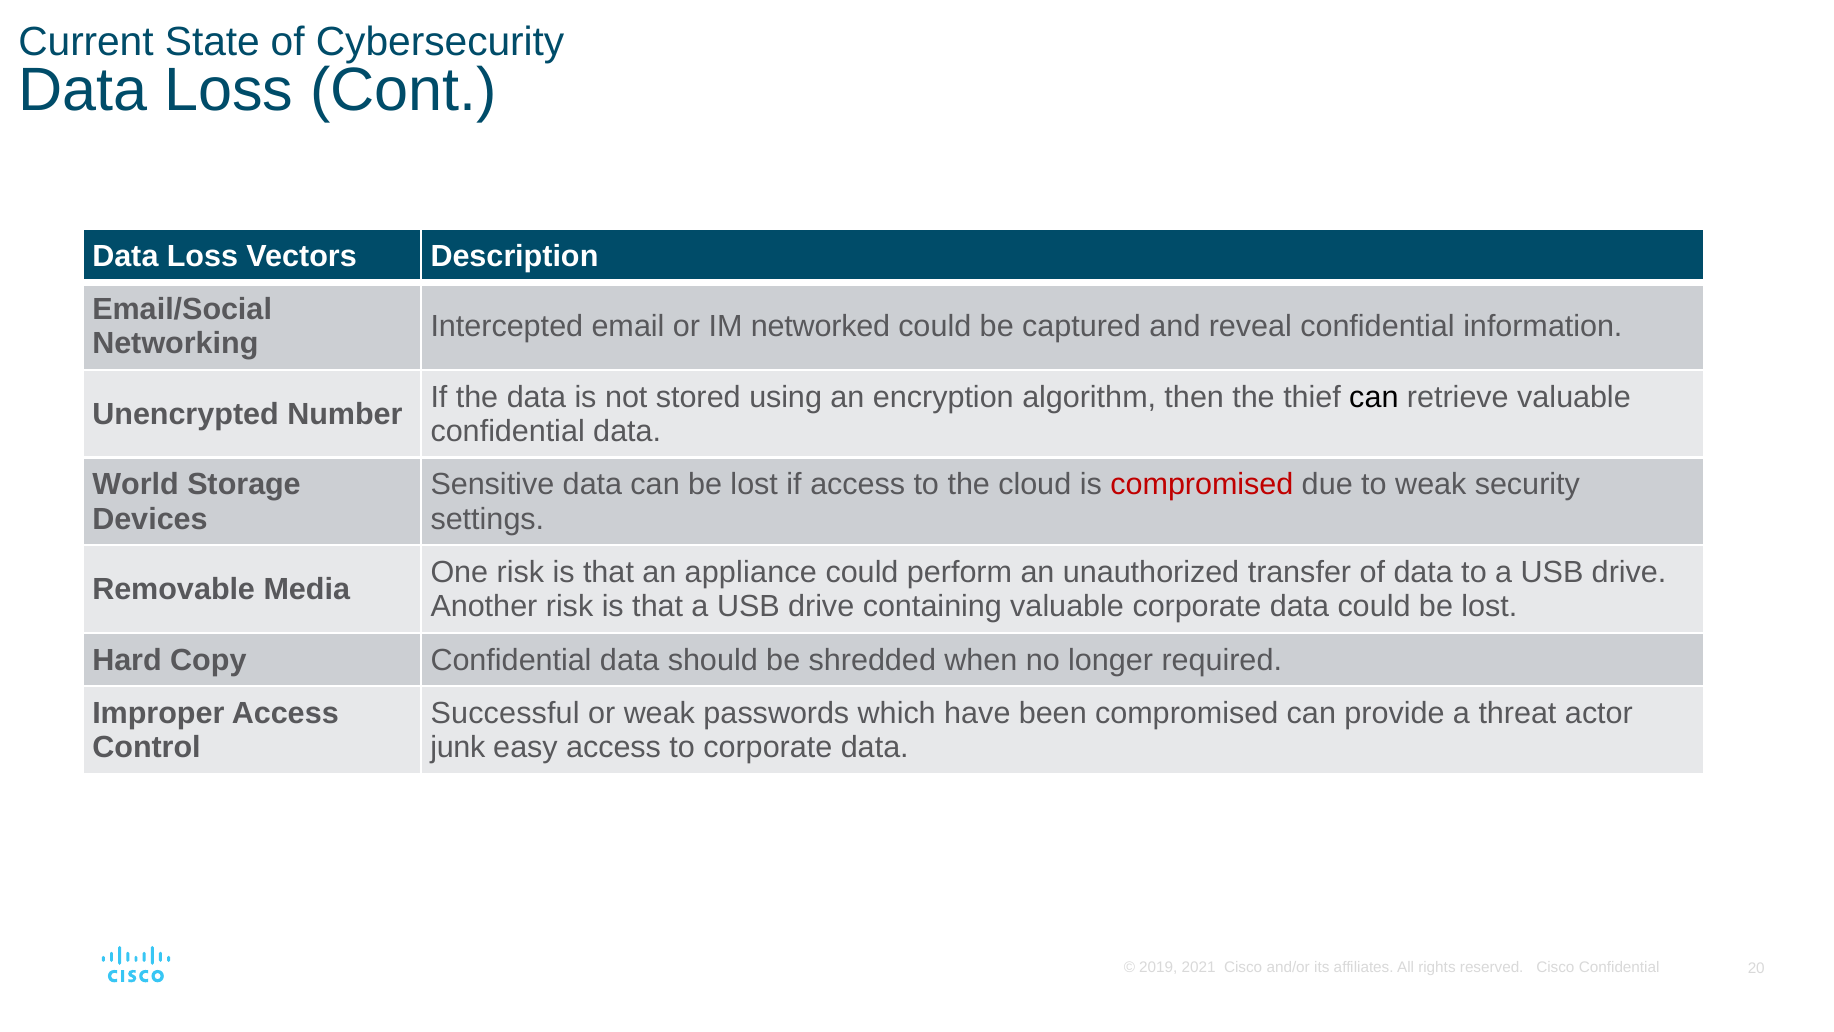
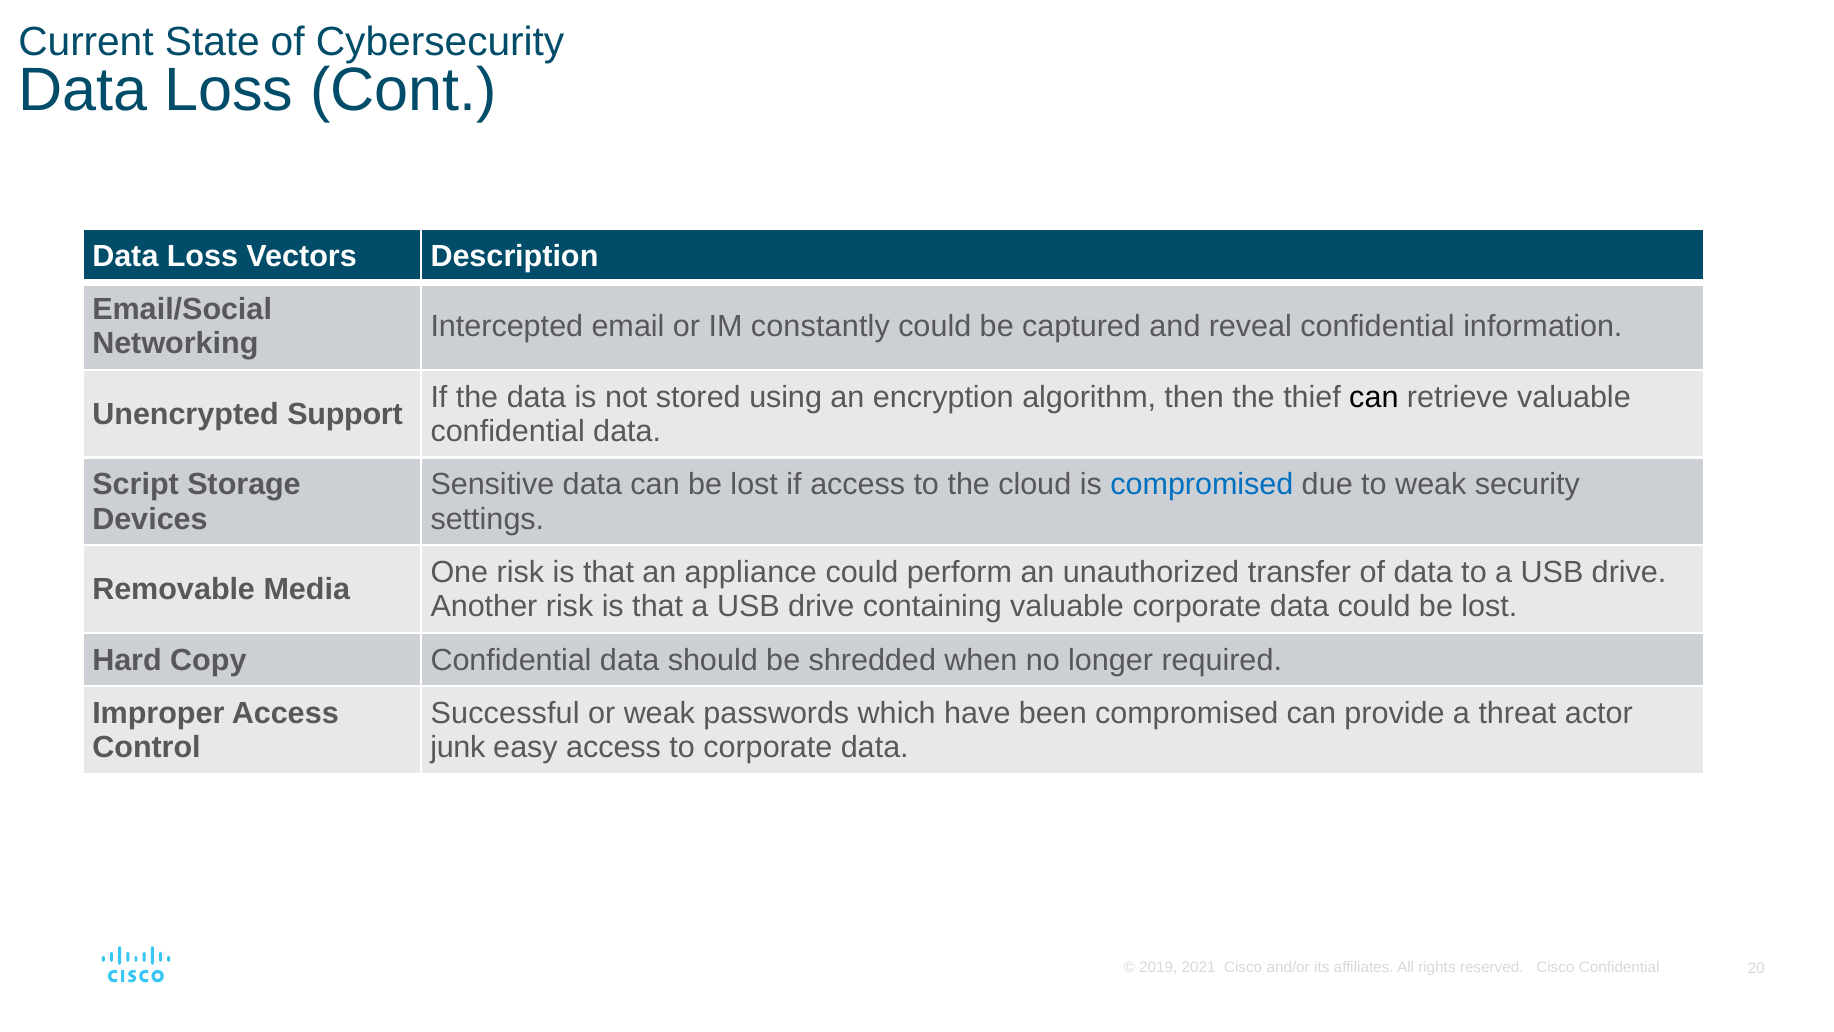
networked: networked -> constantly (820, 327)
Number: Number -> Support (345, 414)
World: World -> Script (136, 485)
compromised colour: red -> blue (1202, 485)
